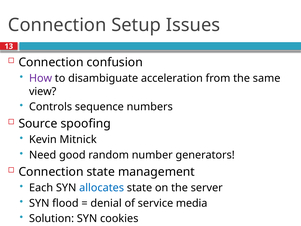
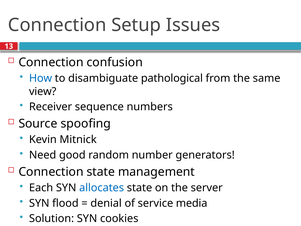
How colour: purple -> blue (41, 78)
acceleration: acceleration -> pathological (172, 78)
Controls: Controls -> Receiver (51, 107)
